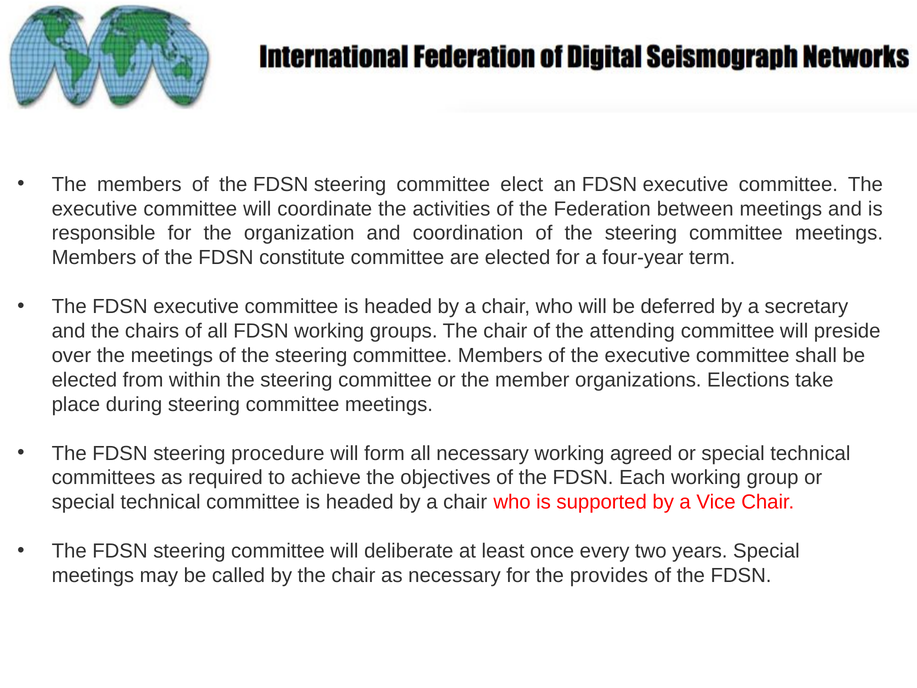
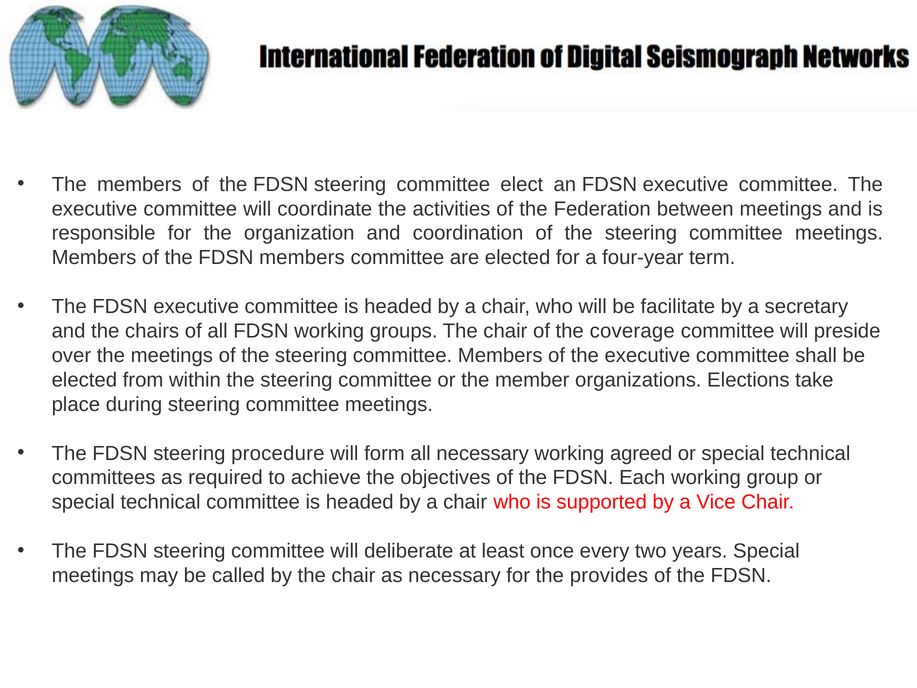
FDSN constitute: constitute -> members (302, 258)
deferred: deferred -> facilitate (678, 307)
attending: attending -> coverage (632, 331)
